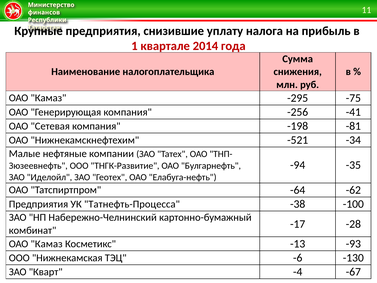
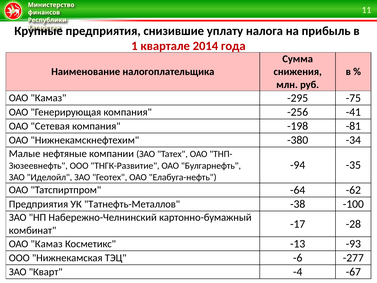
-521: -521 -> -380 (298, 140)
Татнефть-Процесса: Татнефть-Процесса -> Татнефть-Металлов (132, 204)
-130: -130 -> -277 (353, 258)
